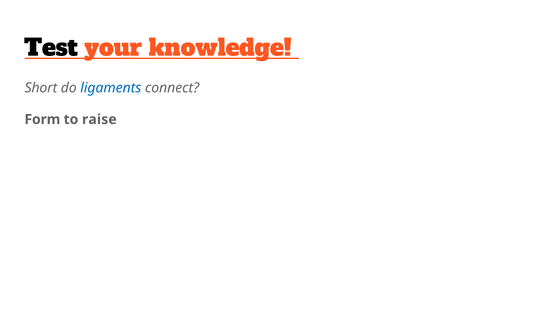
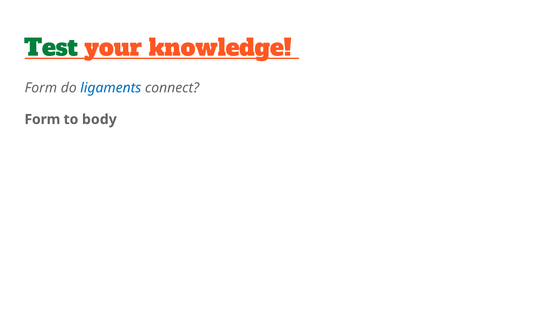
Test colour: black -> green (51, 48)
Short: Short -> Form (41, 88)
raise: raise -> body (99, 119)
